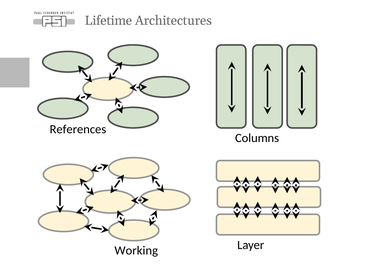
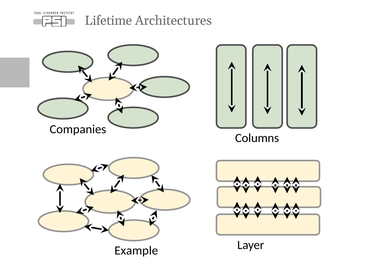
References: References -> Companies (78, 129)
Working: Working -> Example (136, 251)
